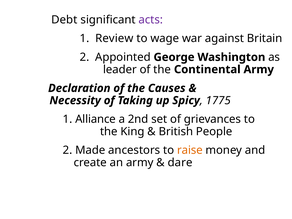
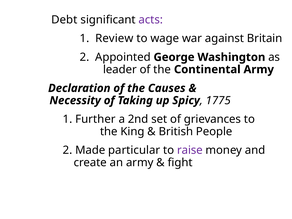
Alliance: Alliance -> Further (95, 119)
ancestors: ancestors -> particular (134, 150)
raise colour: orange -> purple (190, 150)
dare: dare -> fight (180, 163)
